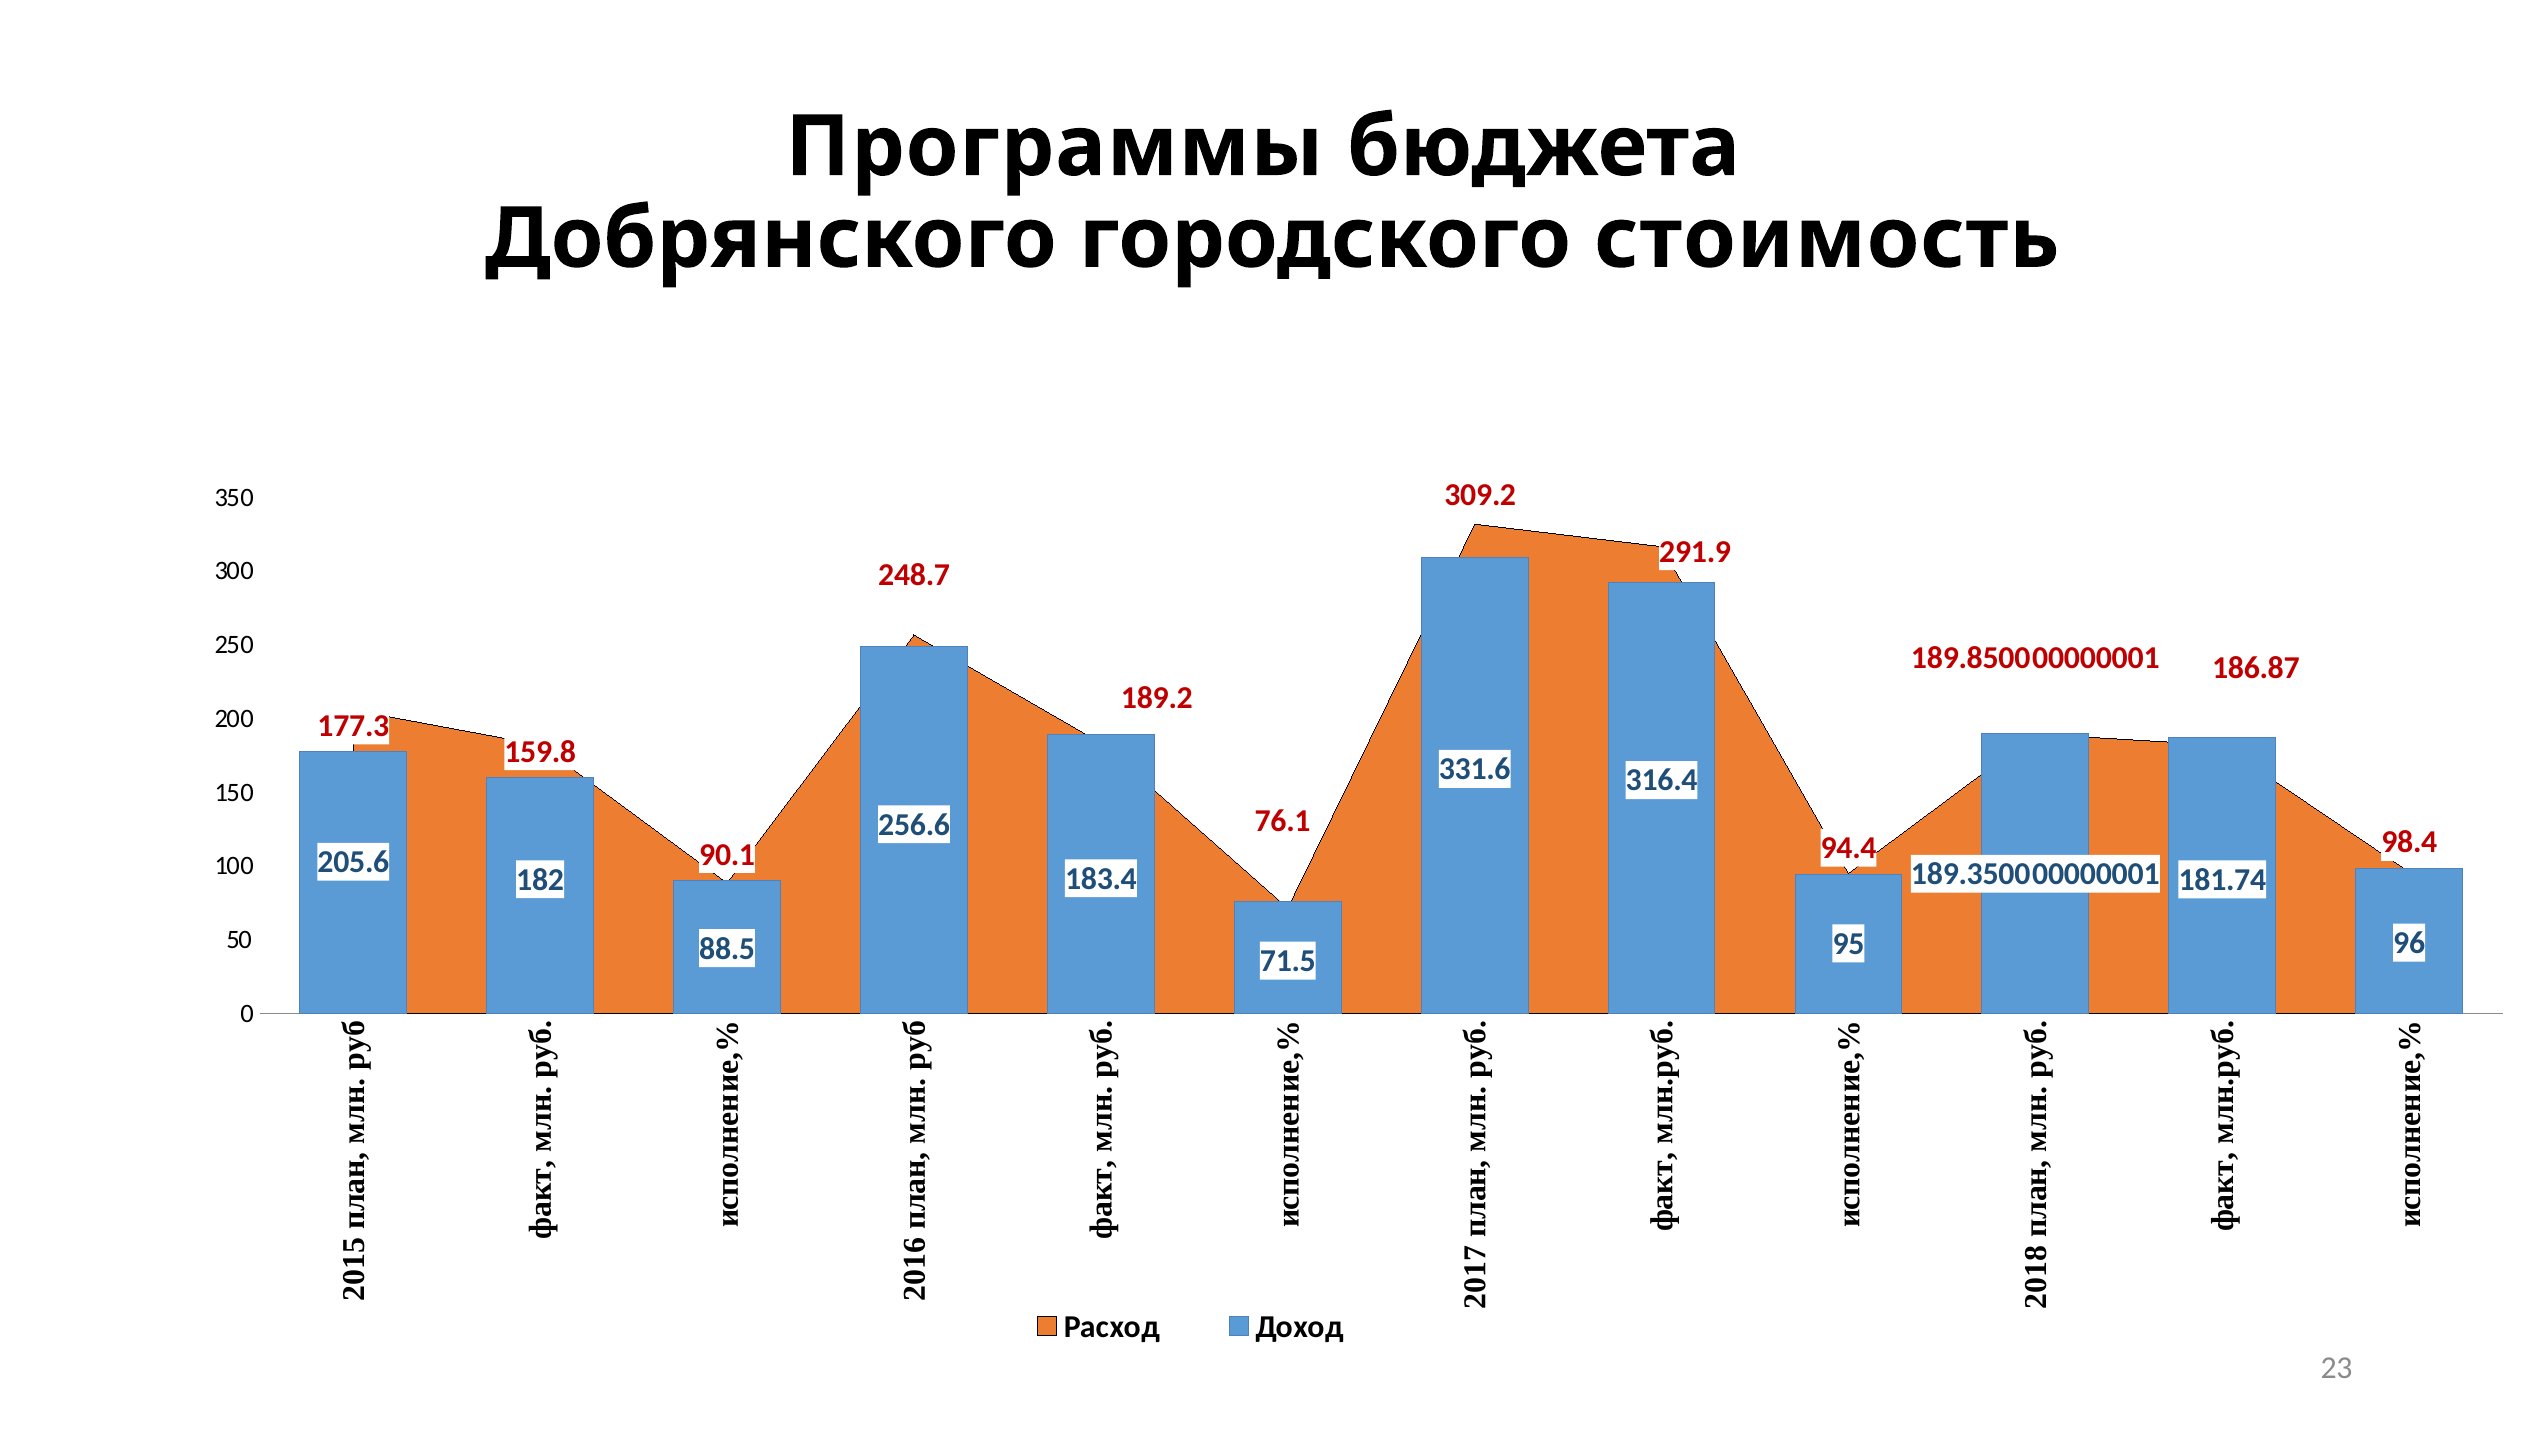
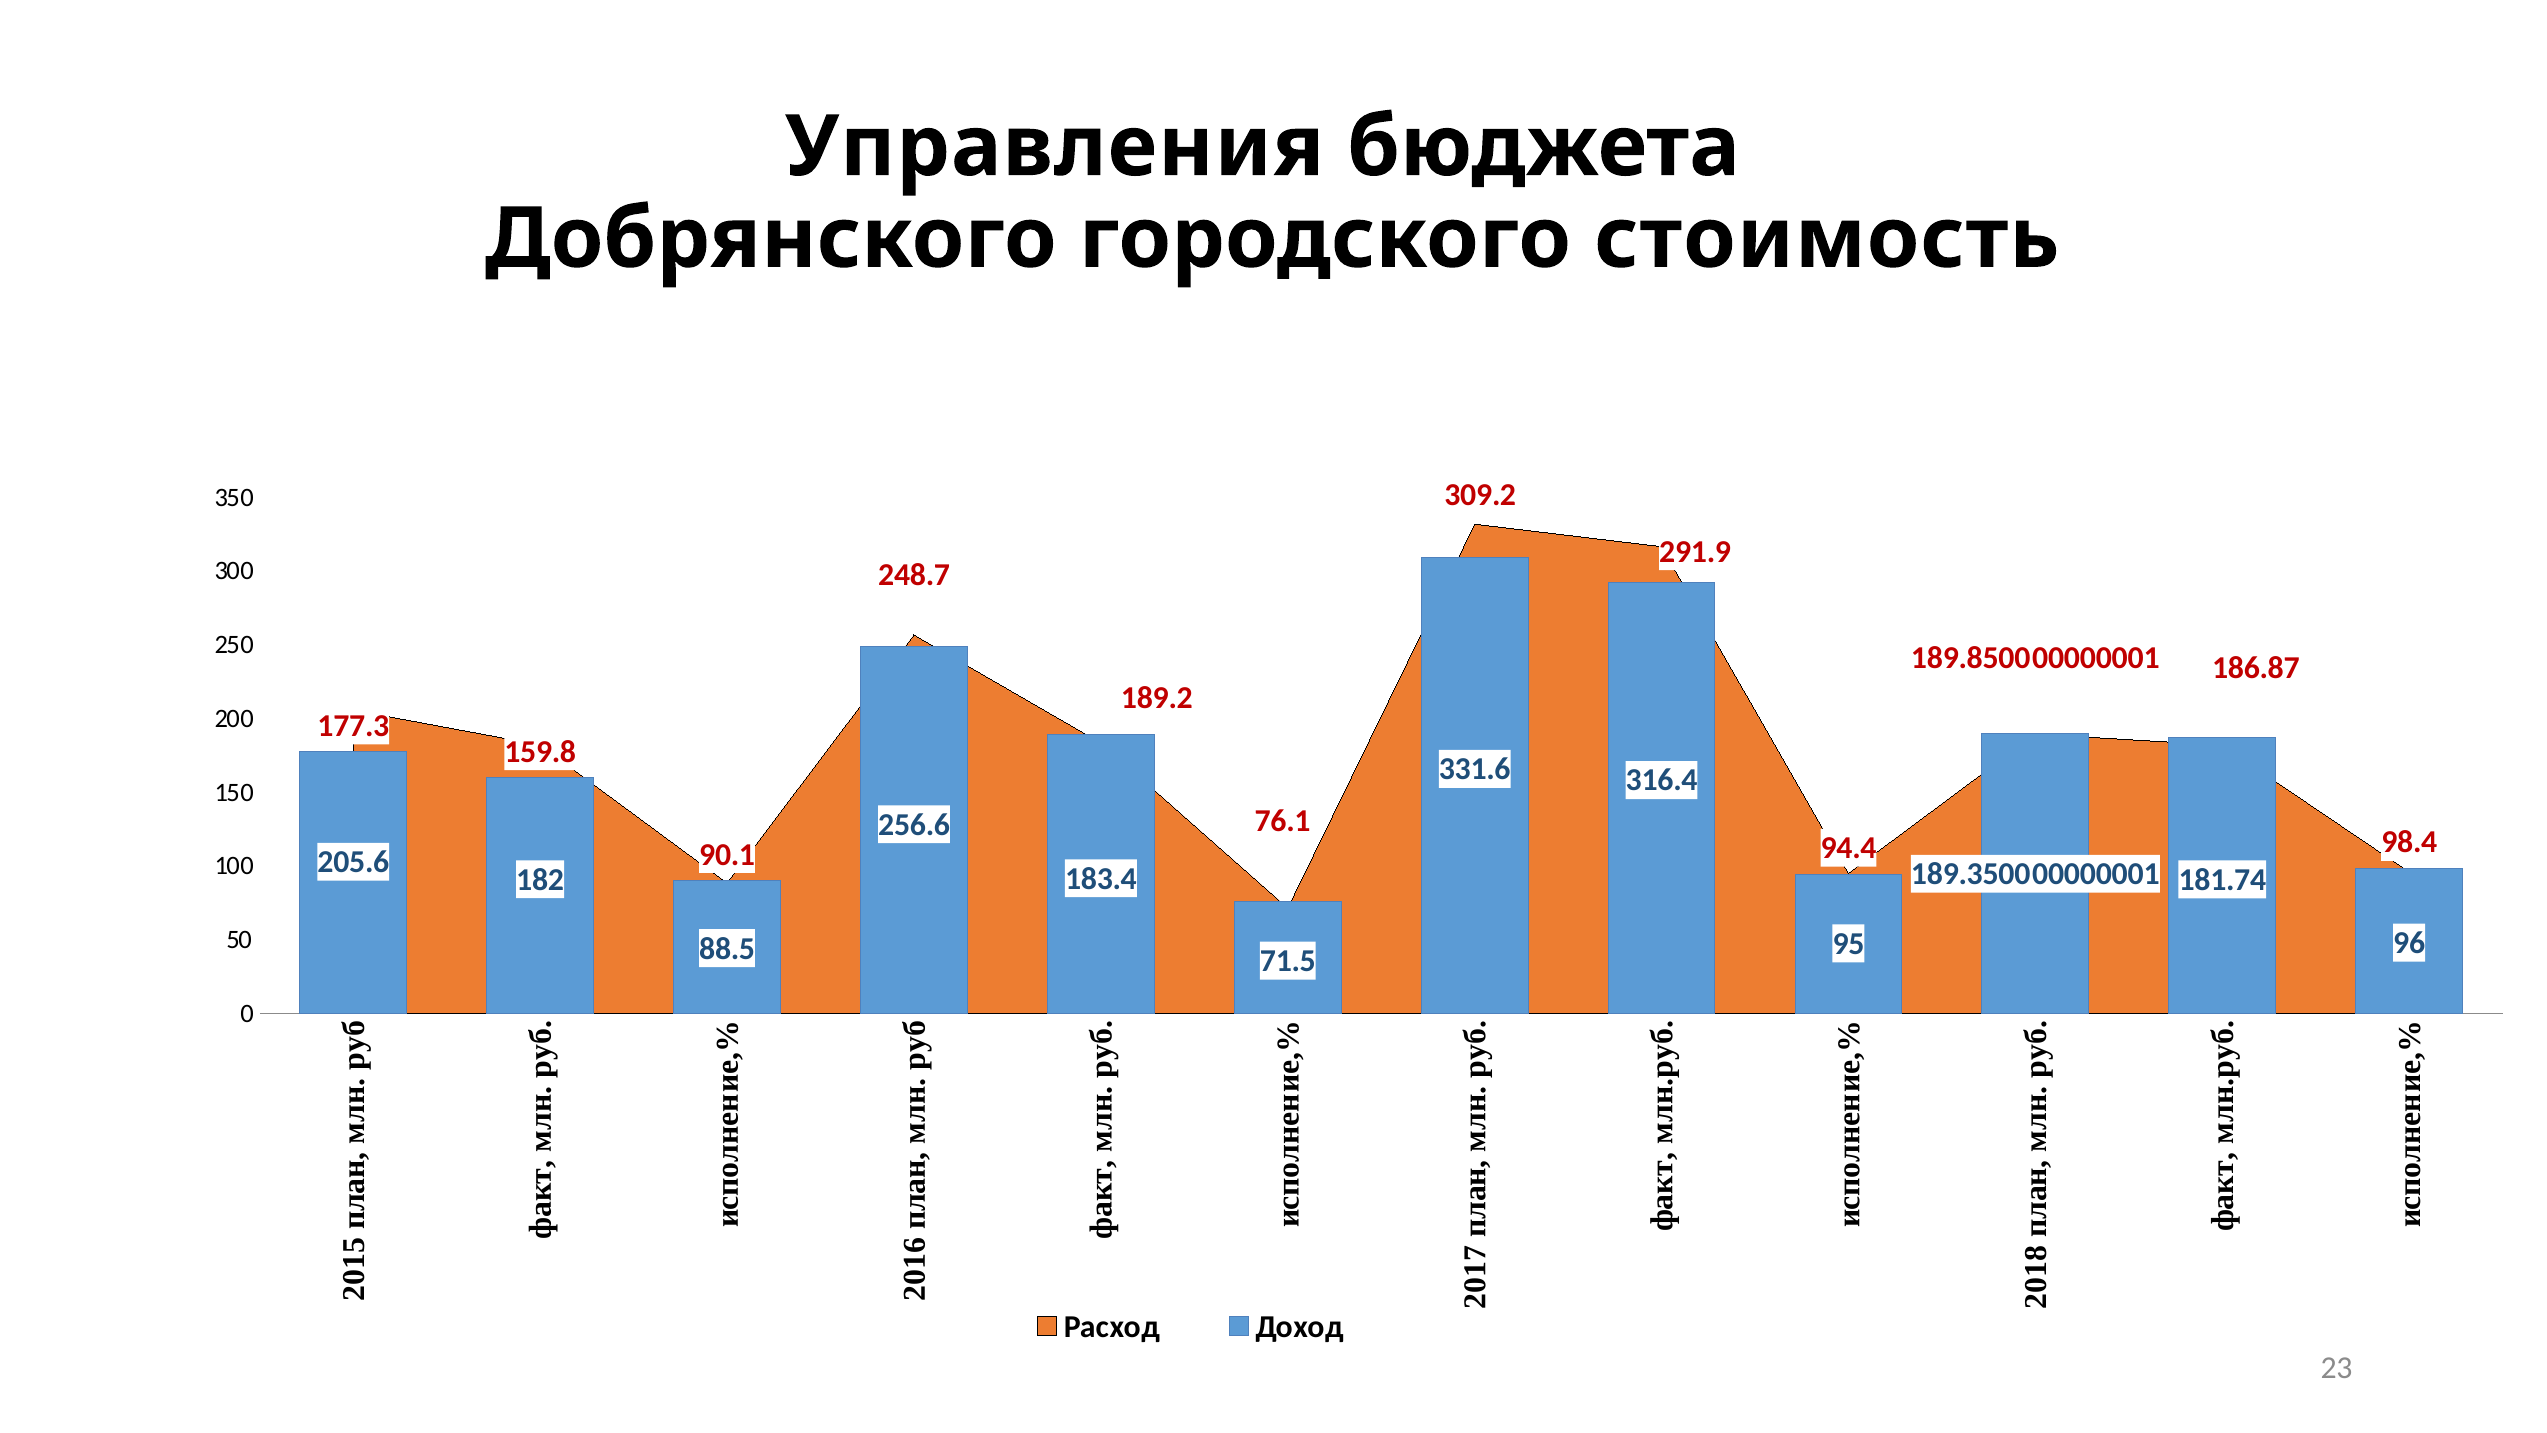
Программы: Программы -> Управления (1054, 147)
